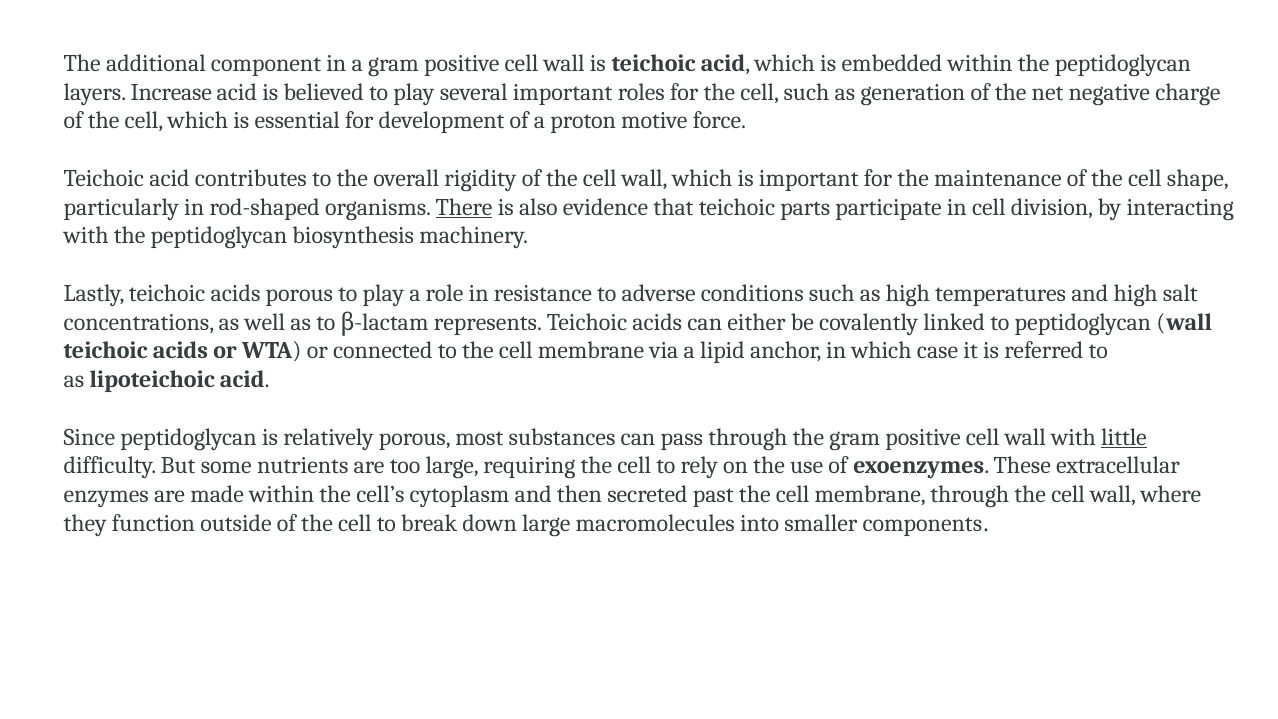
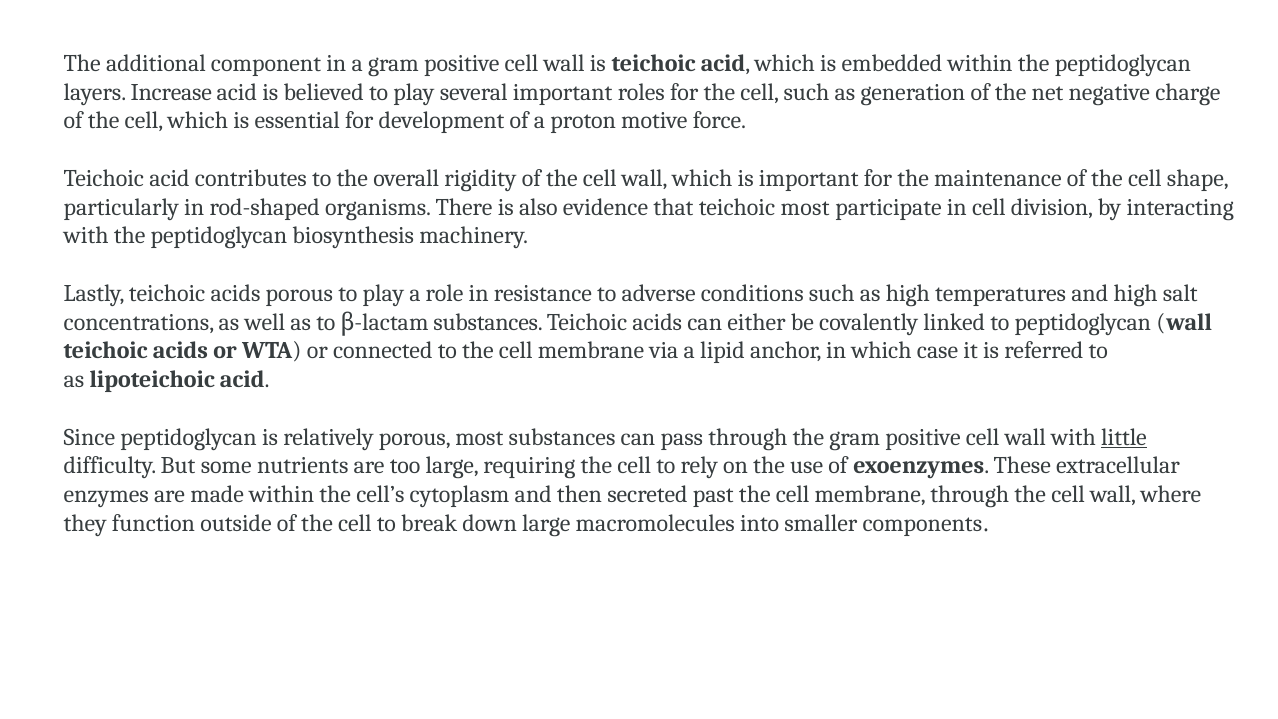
There underline: present -> none (464, 207)
teichoic parts: parts -> most (805, 207)
represents: represents -> substances (488, 322)
